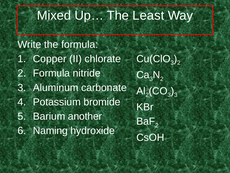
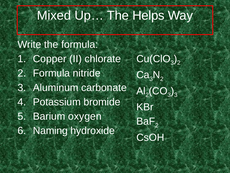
Least: Least -> Helps (148, 15)
another: another -> oxygen (85, 116)
